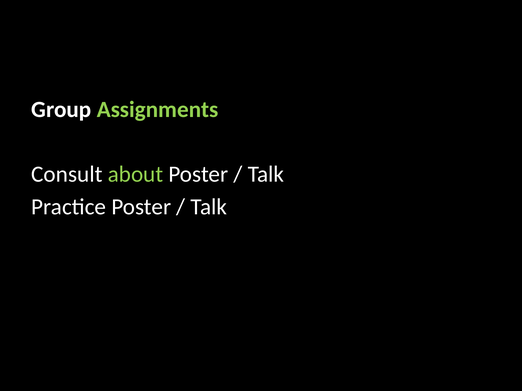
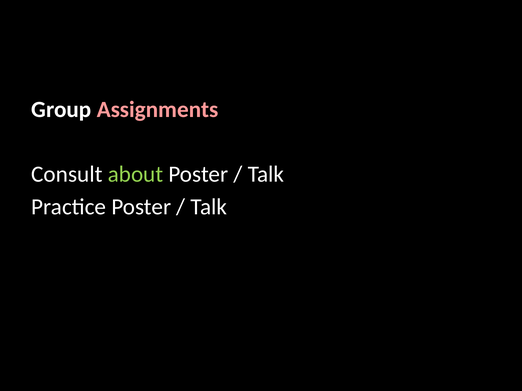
Assignments colour: light green -> pink (158, 110)
